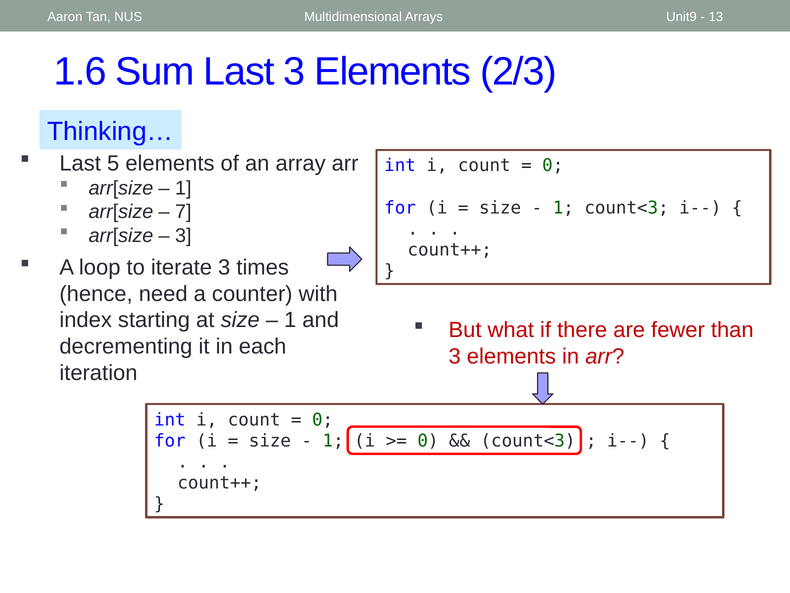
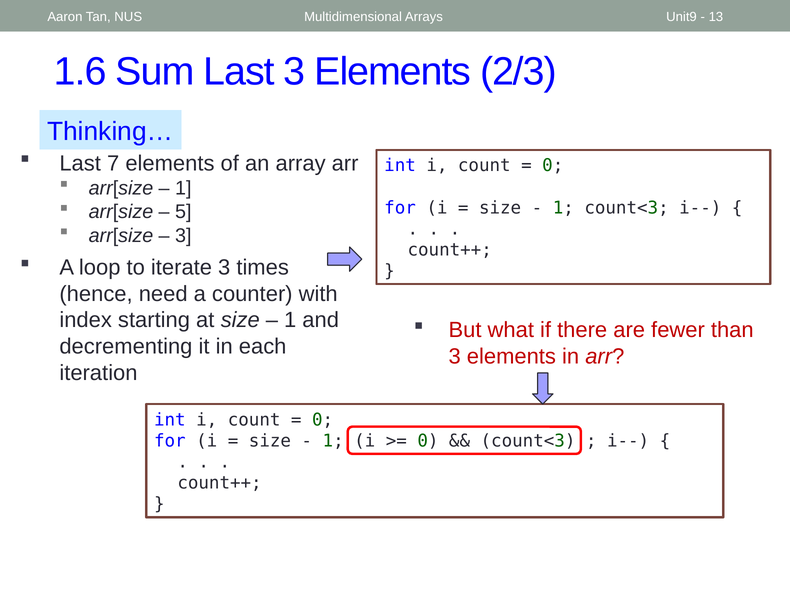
5: 5 -> 7 (113, 163)
7: 7 -> 5 (183, 212)
